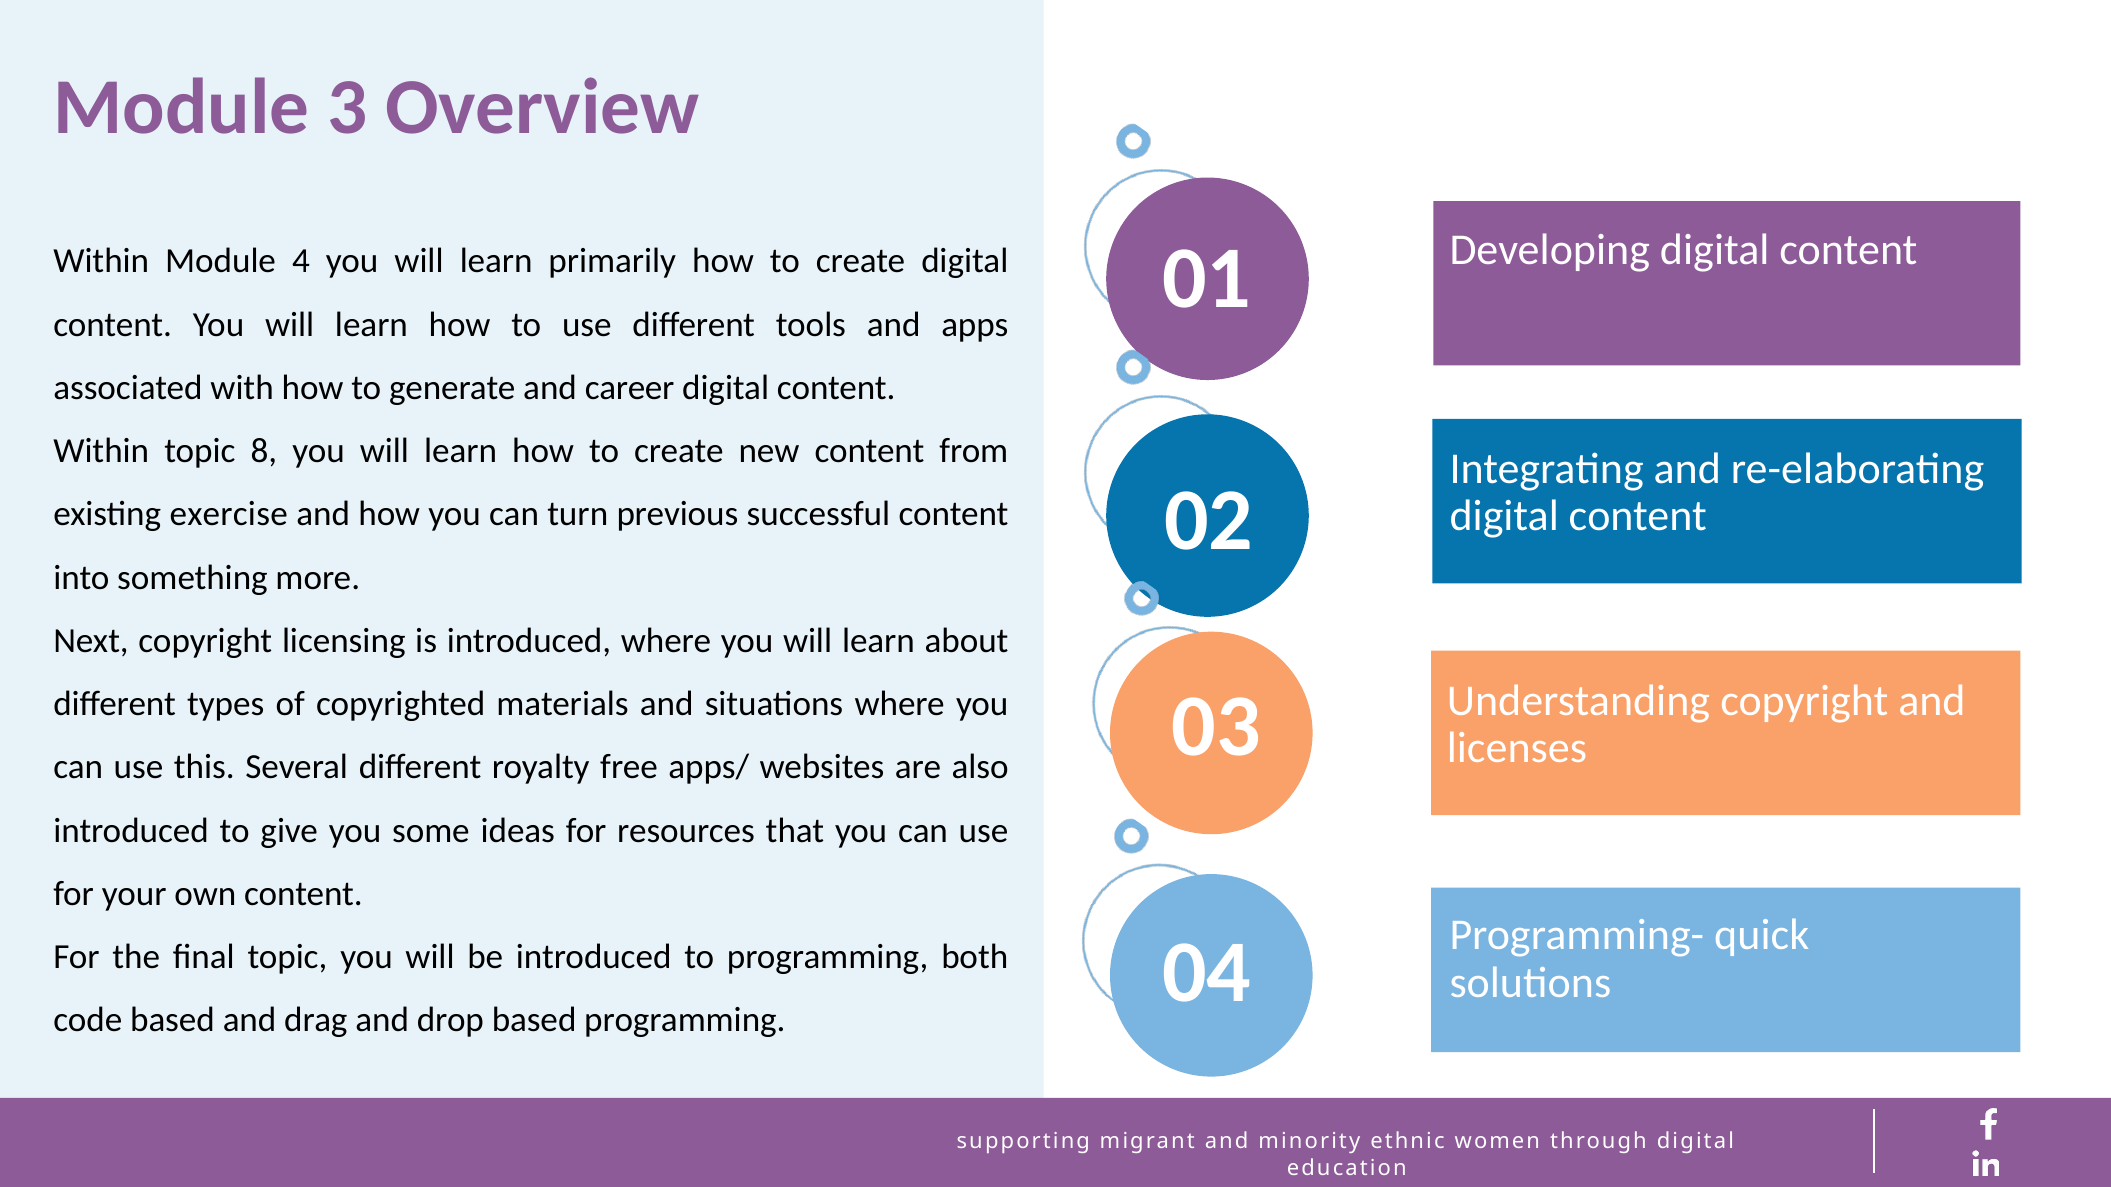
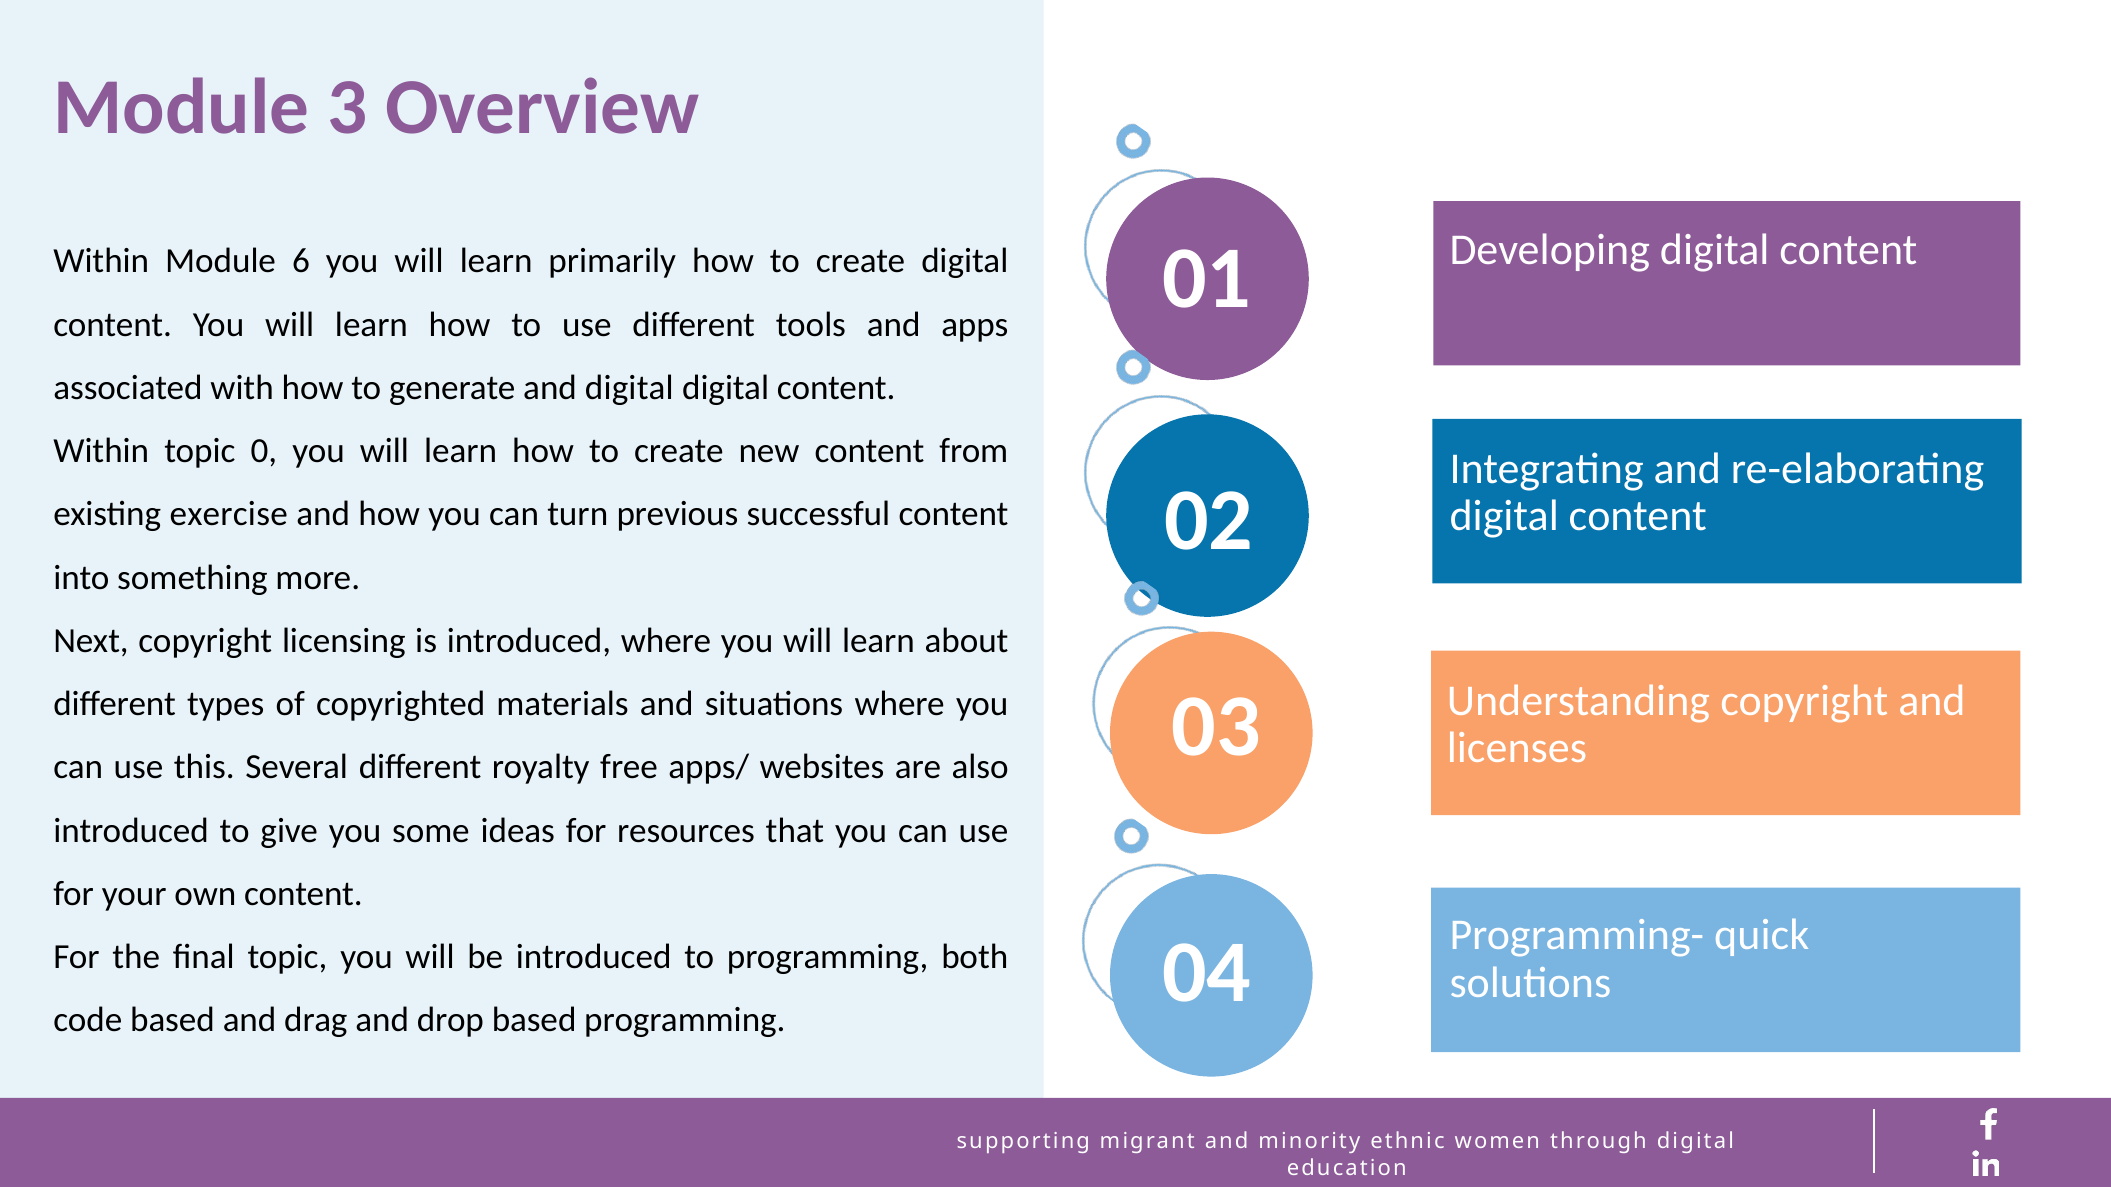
4: 4 -> 6 (301, 261)
and career: career -> digital (629, 388)
8: 8 -> 0 (264, 451)
